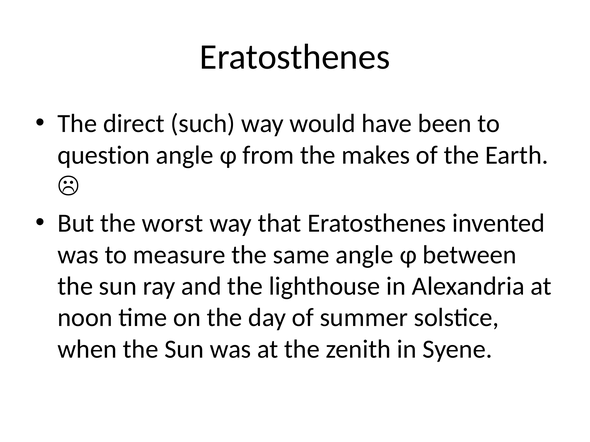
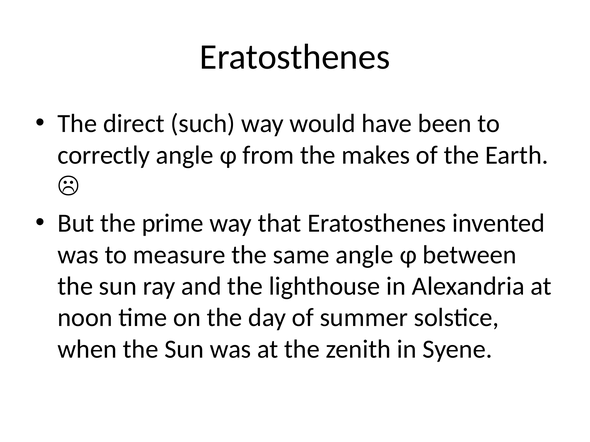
question: question -> correctly (104, 155)
worst: worst -> prime (173, 224)
